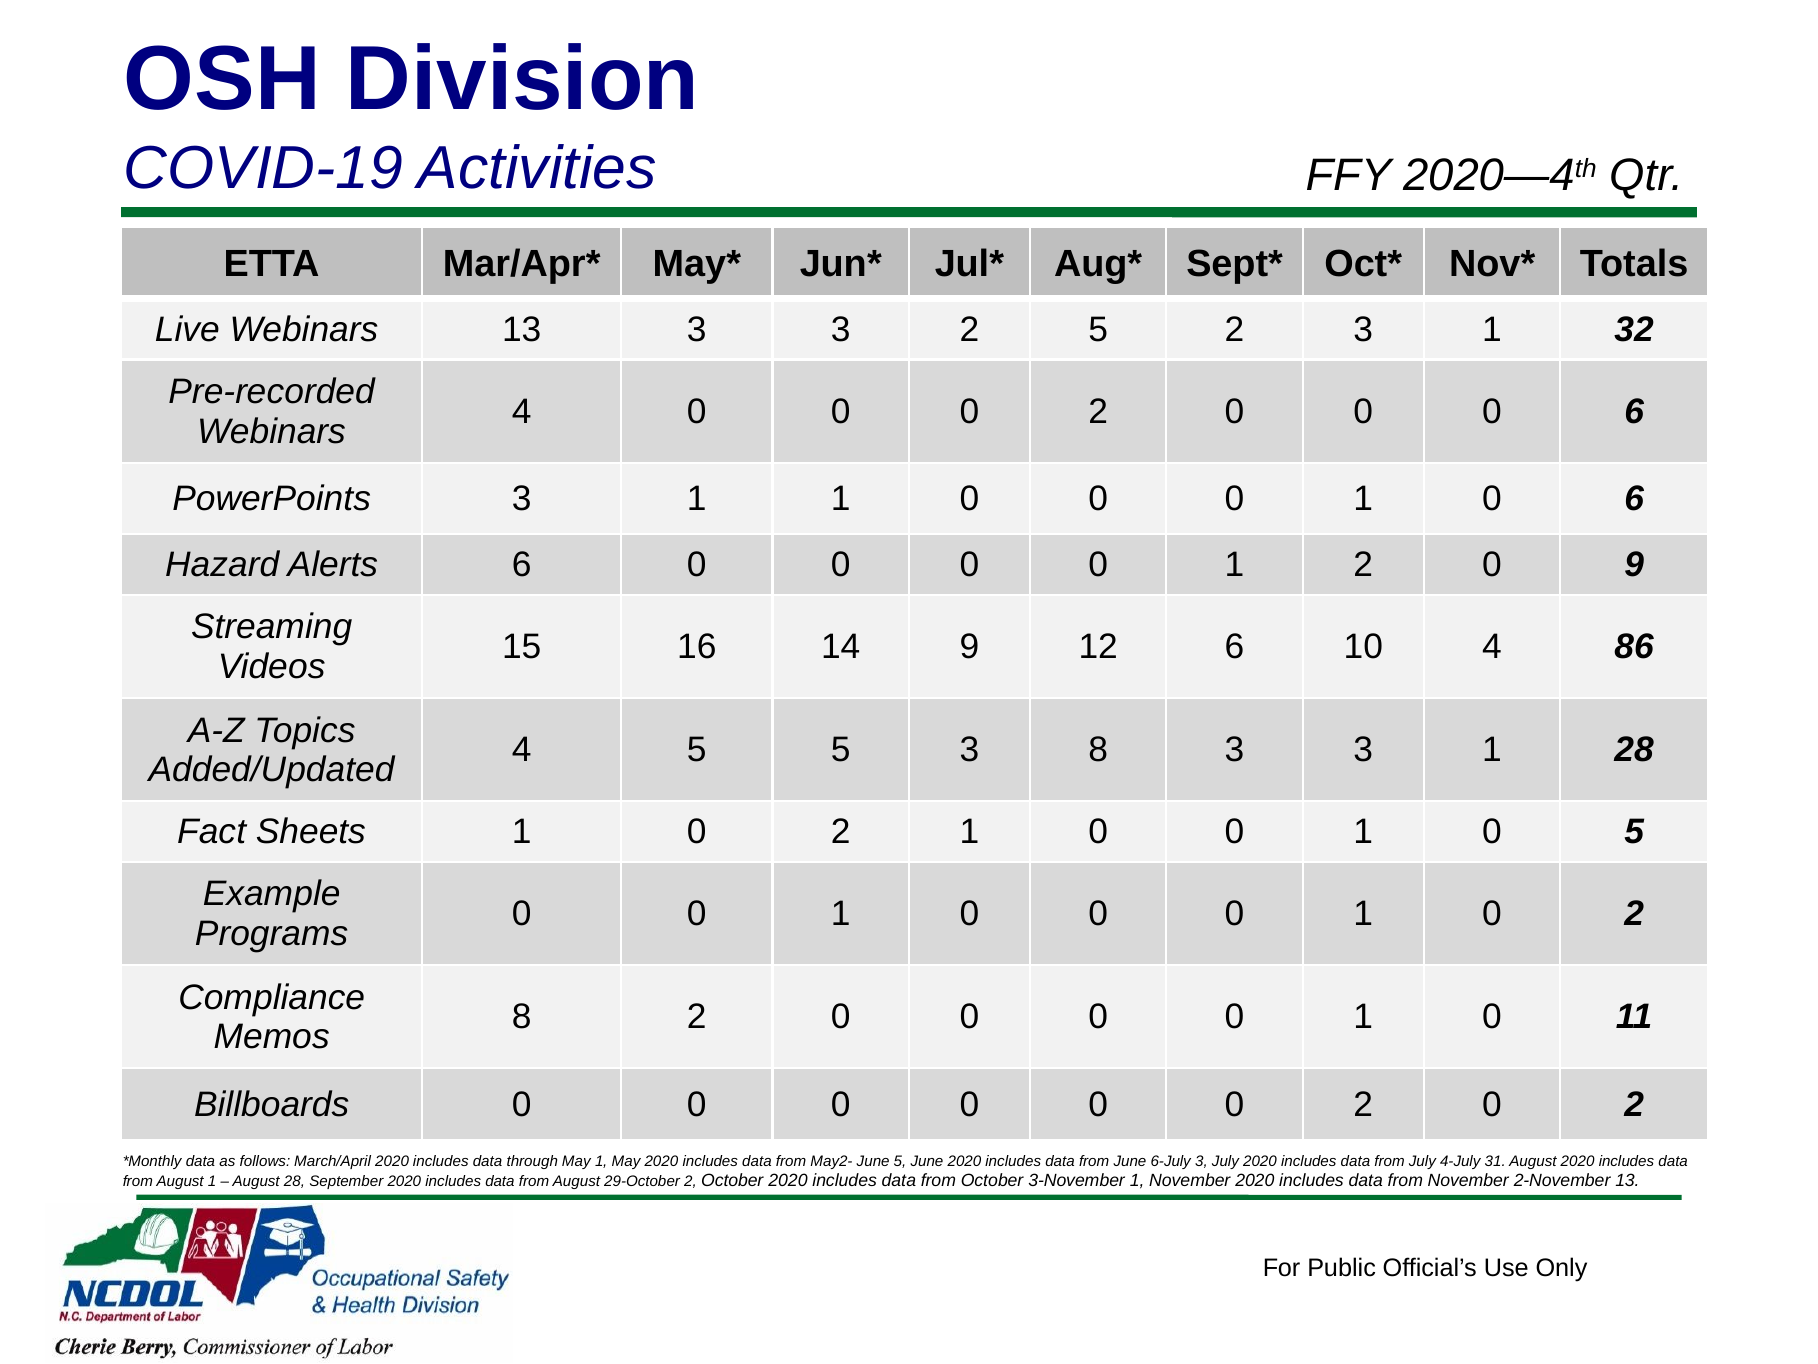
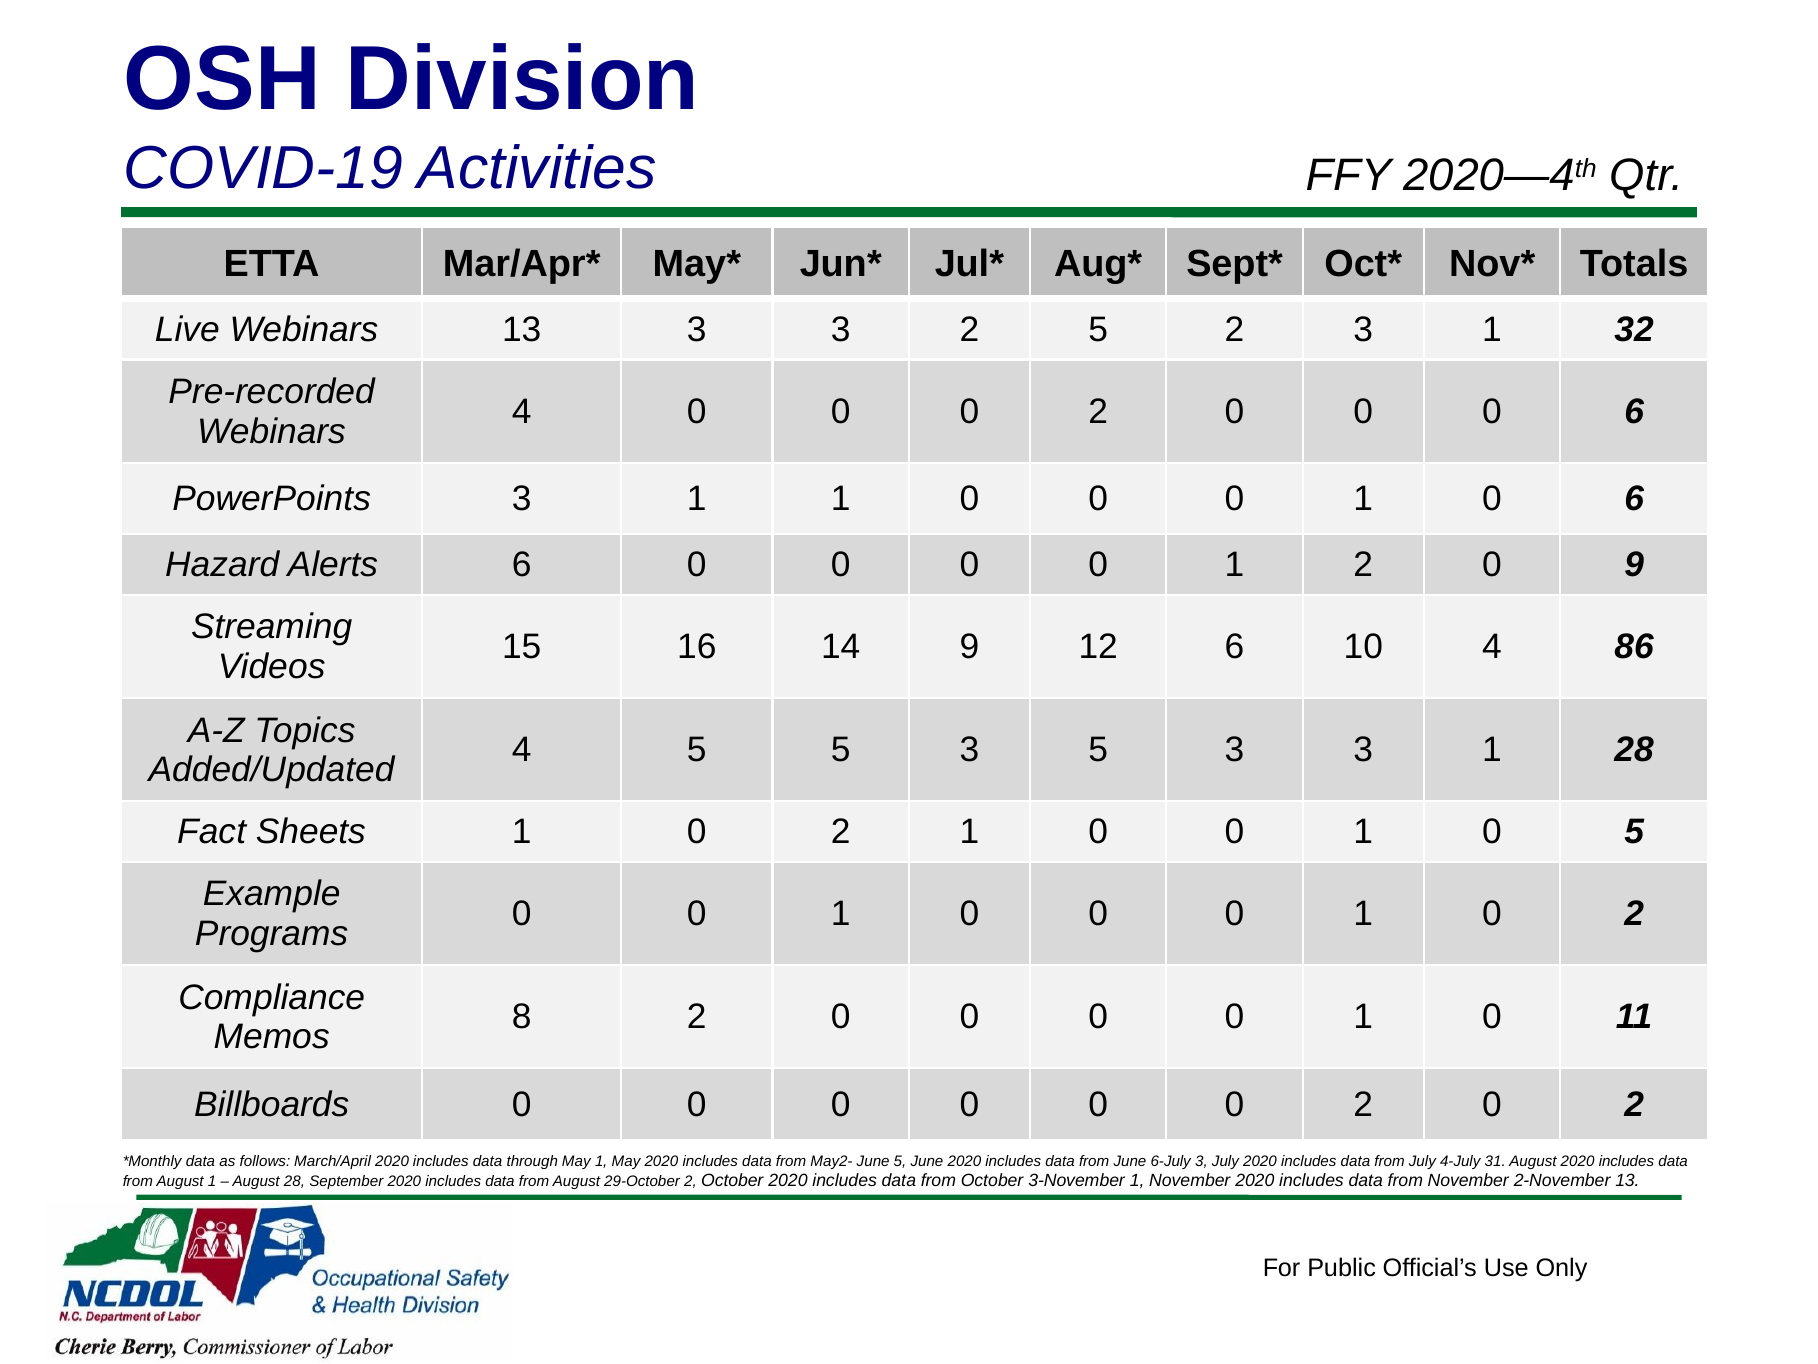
3 8: 8 -> 5 (1098, 750)
